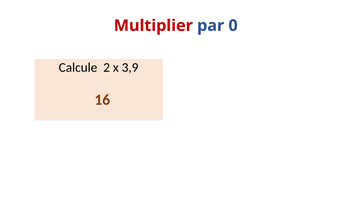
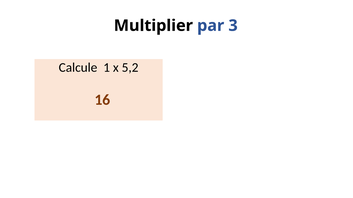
Multiplier colour: red -> black (153, 26)
0: 0 -> 3 (233, 26)
2: 2 -> 1 (107, 68)
3,9: 3,9 -> 5,2 (130, 68)
